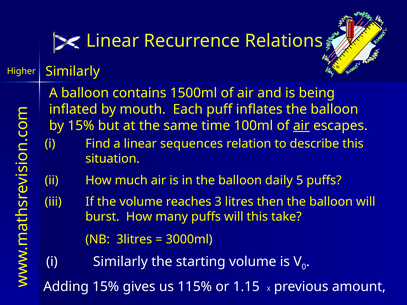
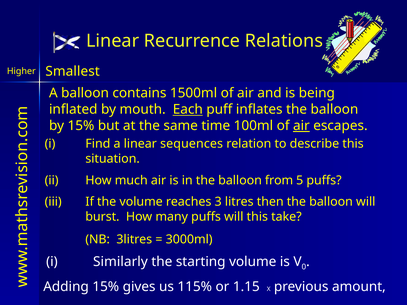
Similarly: Similarly -> Smallest (73, 72)
Each underline: none -> present (188, 110)
daily: daily -> from (279, 180)
